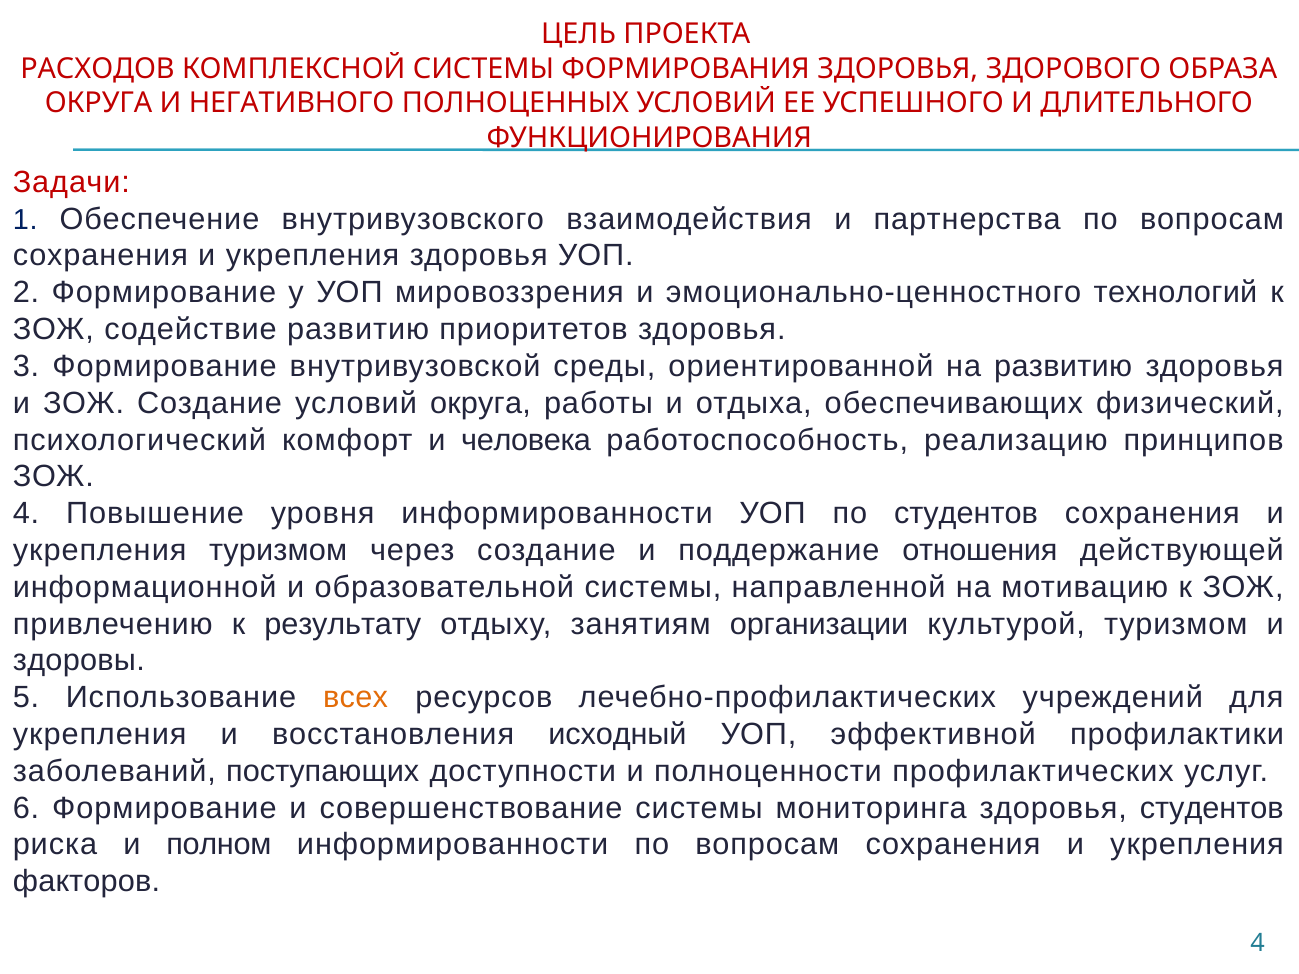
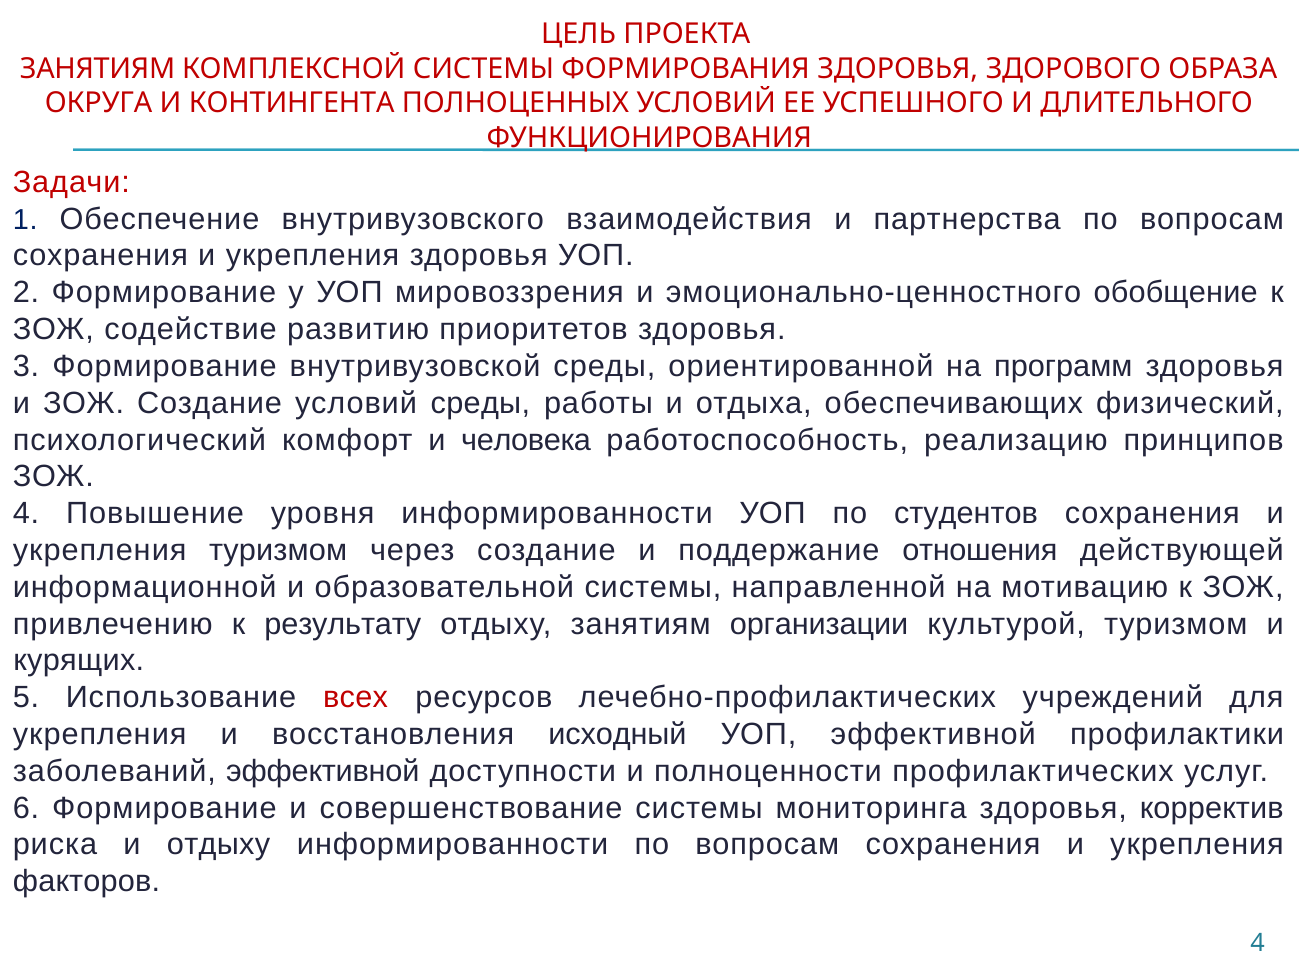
РАСХОДОВ: РАСХОДОВ -> ЗАНЯТИЯМ (98, 69)
НЕГАТИВНОГО: НЕГАТИВНОГО -> КОНТИНГЕНТА (292, 103)
технологий: технологий -> обобщение (1176, 293)
на развитию: развитию -> программ (1063, 366)
условий округа: округа -> среды (480, 403)
здоровы: здоровы -> курящих (79, 661)
всех colour: orange -> red (356, 698)
заболеваний поступающих: поступающих -> эффективной (323, 771)
здоровья студентов: студентов -> корректив (1212, 808)
и полном: полном -> отдыху (219, 845)
